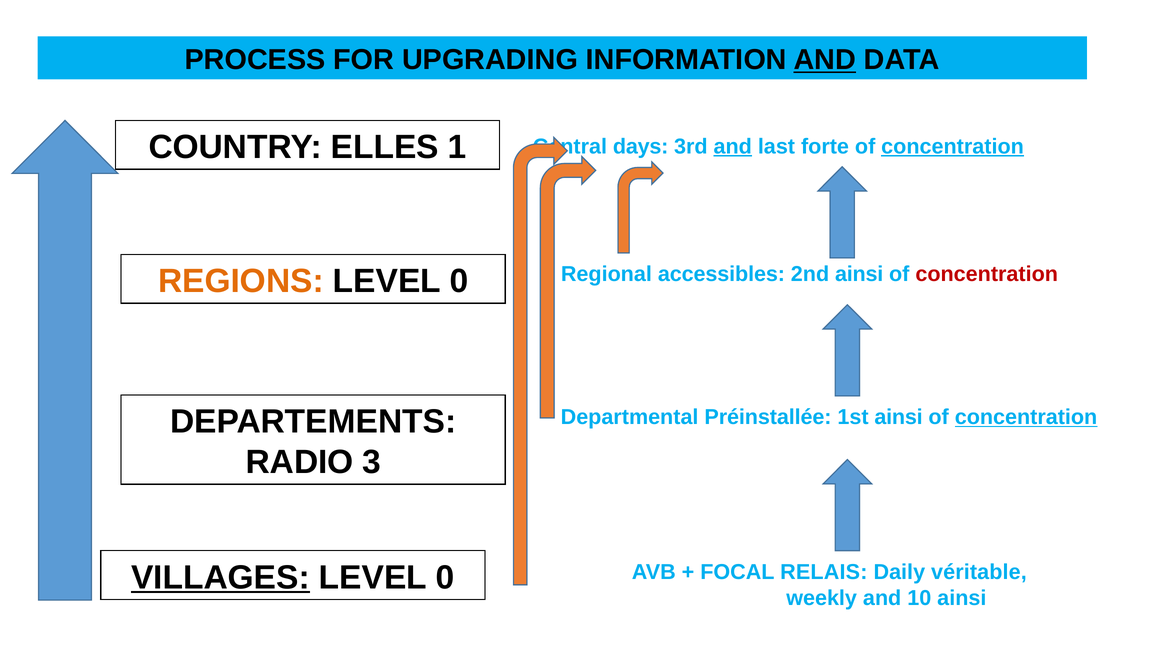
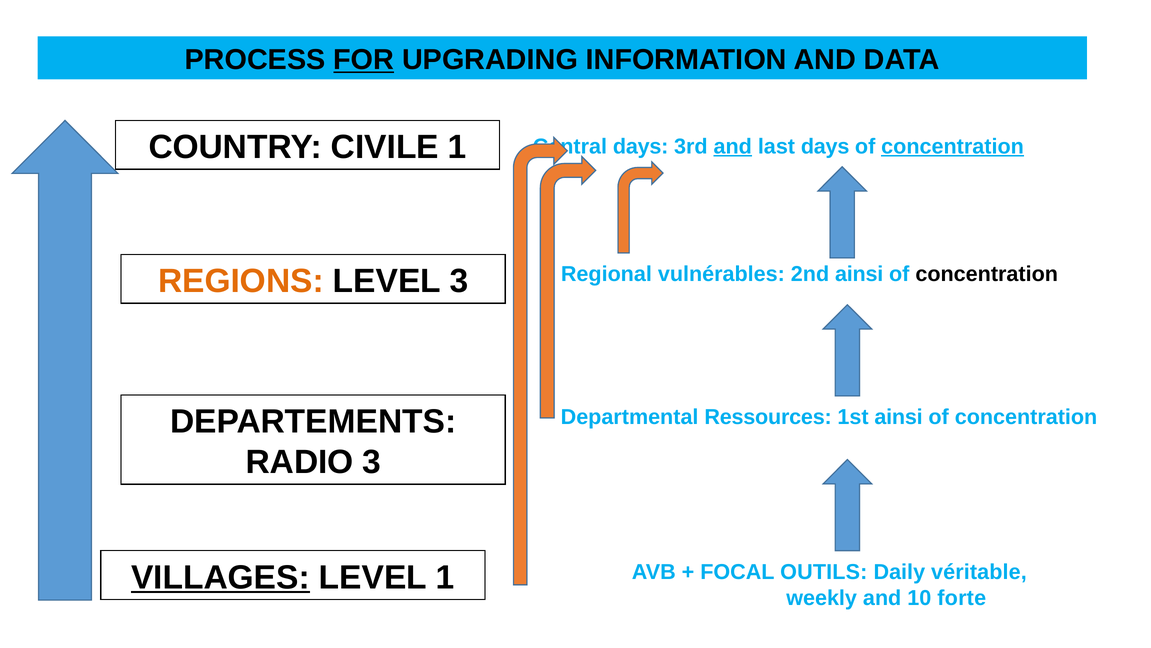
FOR underline: none -> present (364, 60)
AND underline: present -> none (825, 60)
ELLES: ELLES -> CIVILE (385, 147)
last forte: forte -> days (825, 146)
accessibles: accessibles -> vulnérables (721, 274)
concentration colour: red -> black (987, 274)
0: 0 -> 3 (459, 281)
Préinstallée: Préinstallée -> Ressources (768, 417)
concentration underline: present -> none (1026, 417)
0: 0 -> 1 (445, 577)
RELAIS: RELAIS -> OUTILS (824, 571)
10 ainsi: ainsi -> forte (962, 597)
